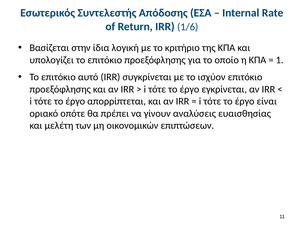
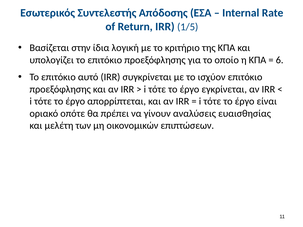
1/6: 1/6 -> 1/5 (188, 27)
1: 1 -> 6 (280, 60)
